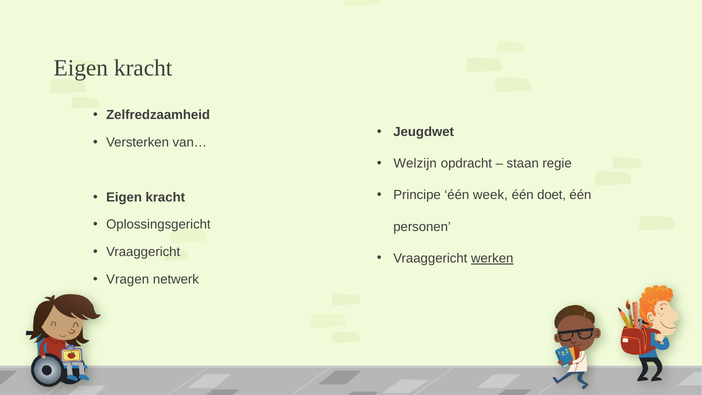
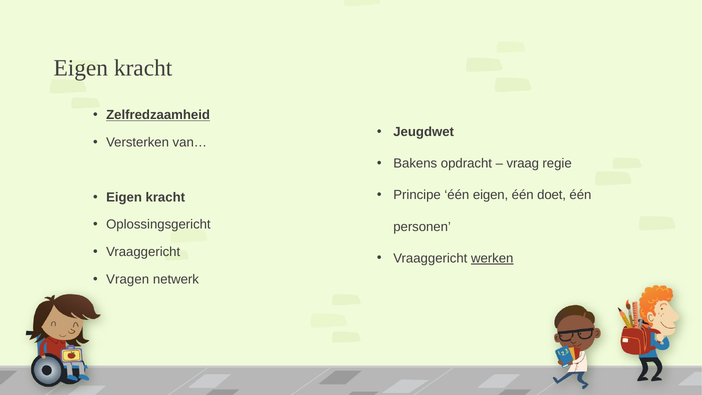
Zelfredzaamheid underline: none -> present (158, 115)
Welzijn: Welzijn -> Bakens (415, 163)
staan: staan -> vraag (523, 163)
één week: week -> eigen (491, 195)
